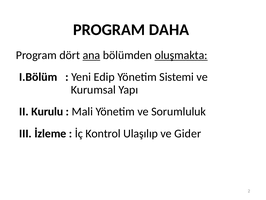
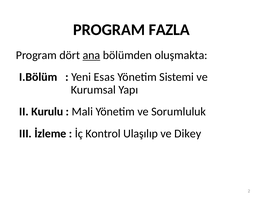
DAHA: DAHA -> FAZLA (169, 30)
oluşmakta underline: present -> none (181, 55)
Edip: Edip -> Esas (104, 77)
Gider: Gider -> Dikey (188, 133)
